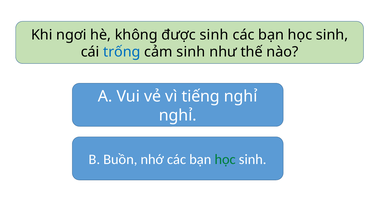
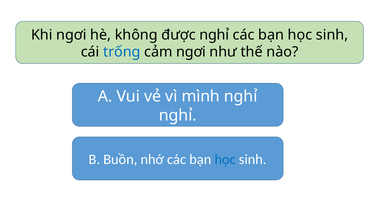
được sinh: sinh -> nghỉ (214, 35)
cảm sinh: sinh -> ngơi (191, 52)
tiếng: tiếng -> mình (201, 97)
học colour: green -> blue (225, 160)
